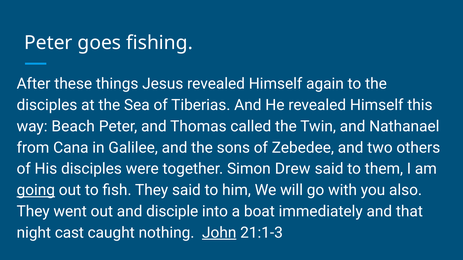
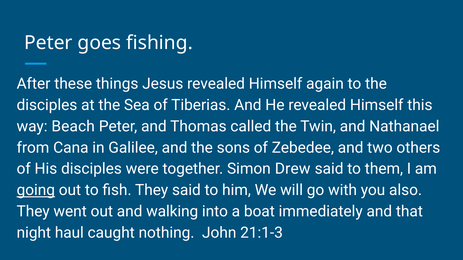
disciple: disciple -> walking (172, 212)
cast: cast -> haul (69, 233)
John underline: present -> none (219, 233)
